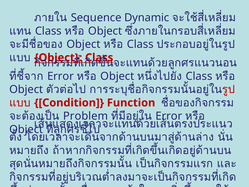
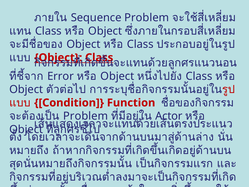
Sequence Dynamic: Dynamic -> Problem (147, 18)
Error: Error -> Actor (169, 116)
